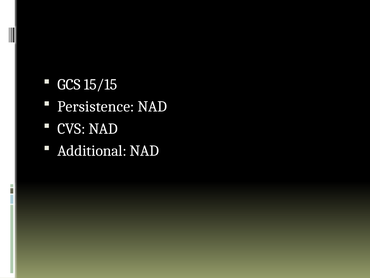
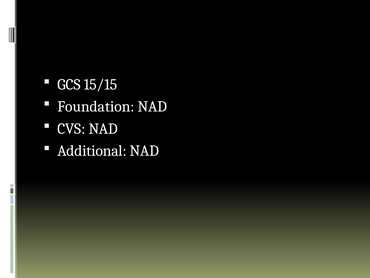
Persistence: Persistence -> Foundation (96, 106)
